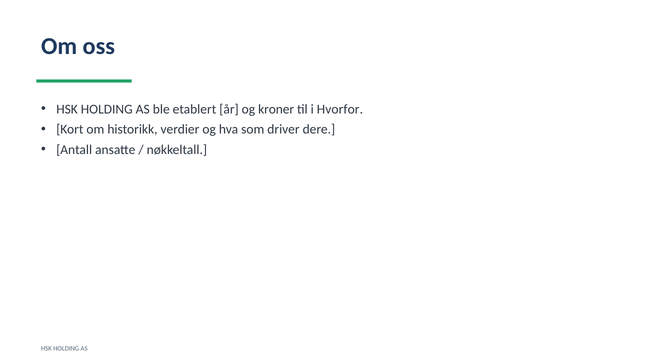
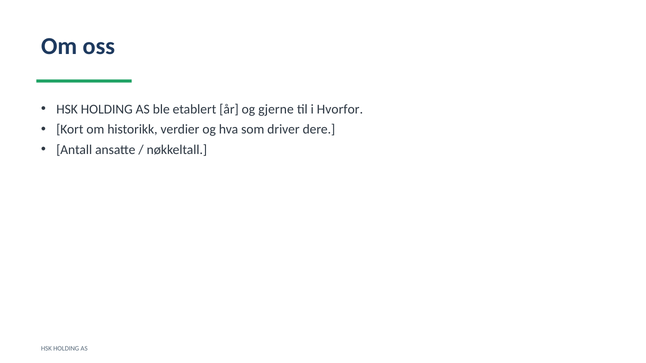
kroner: kroner -> gjerne (276, 109)
